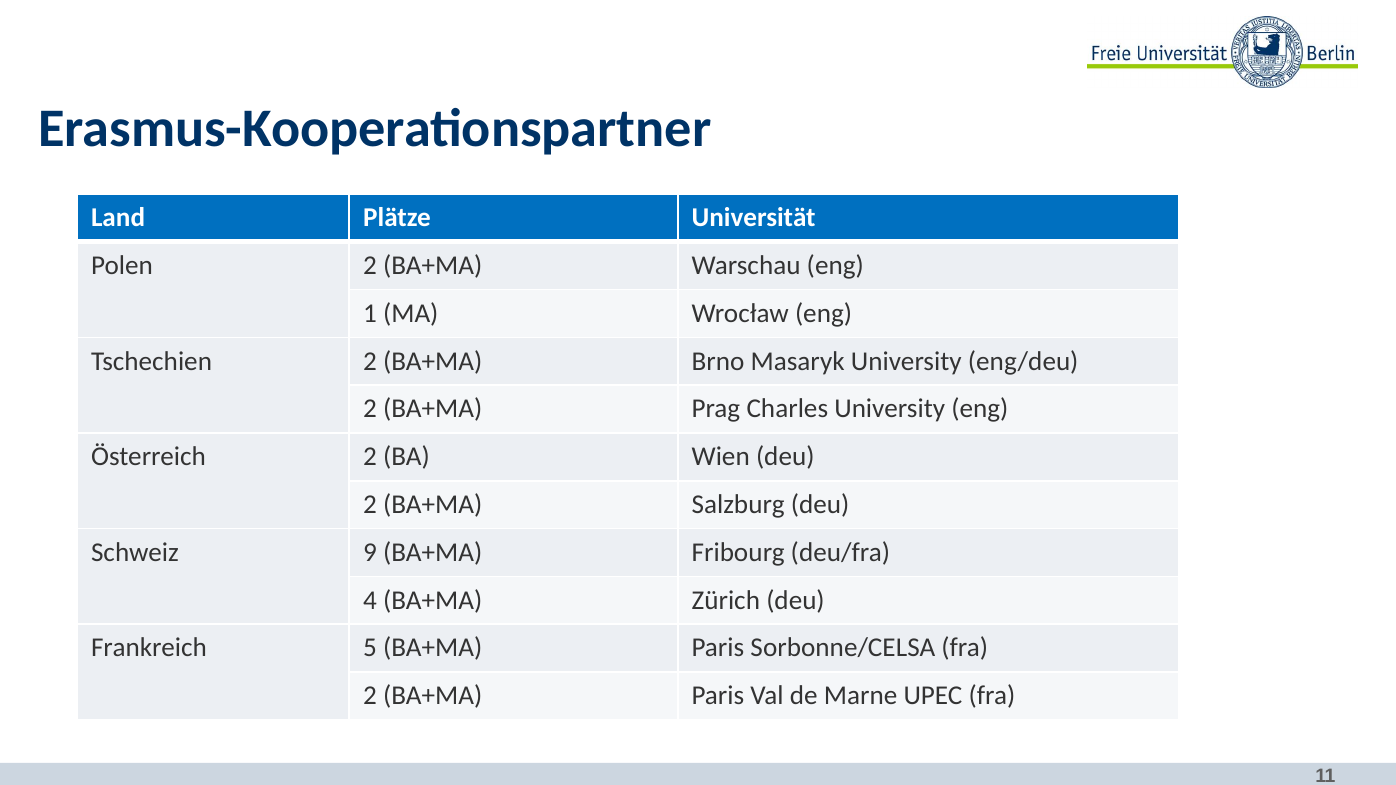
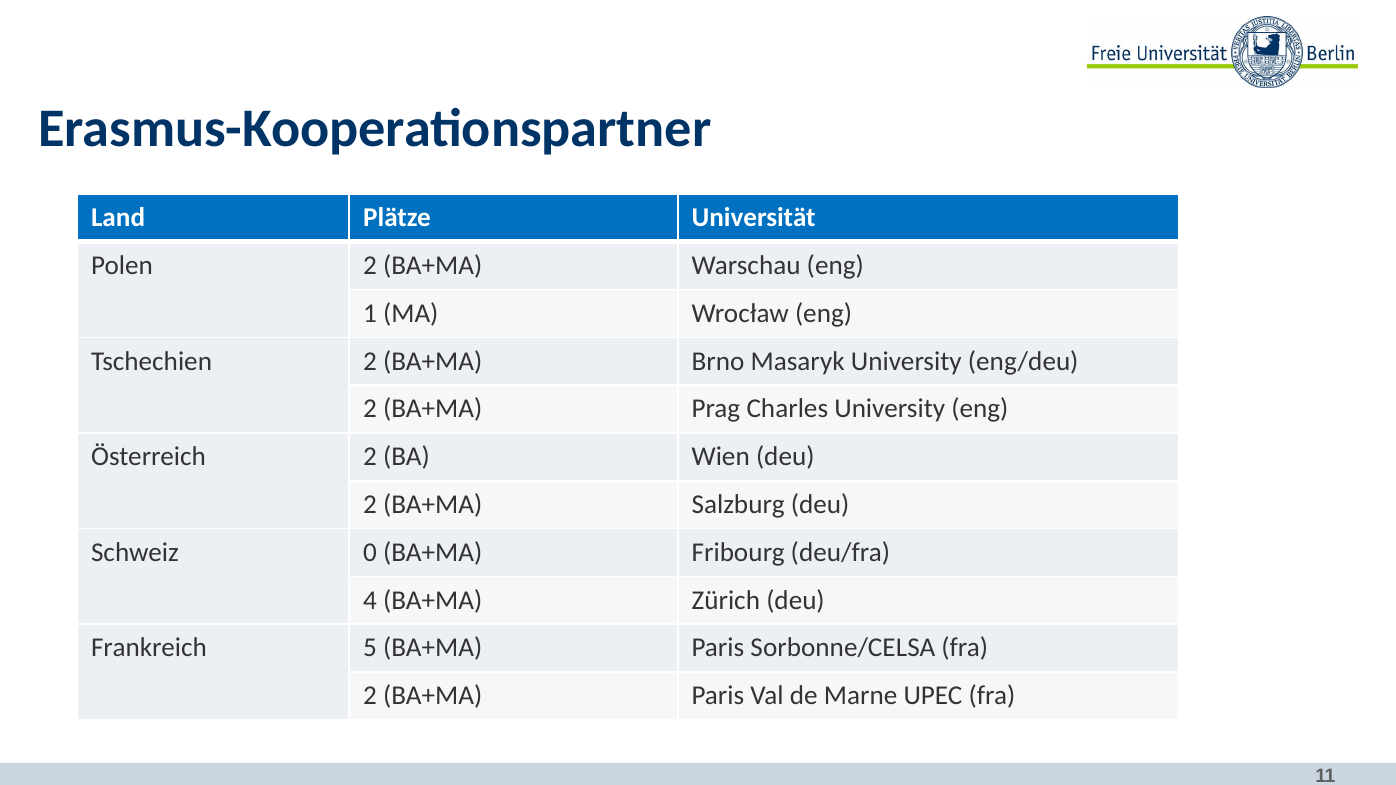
9: 9 -> 0 (370, 553)
